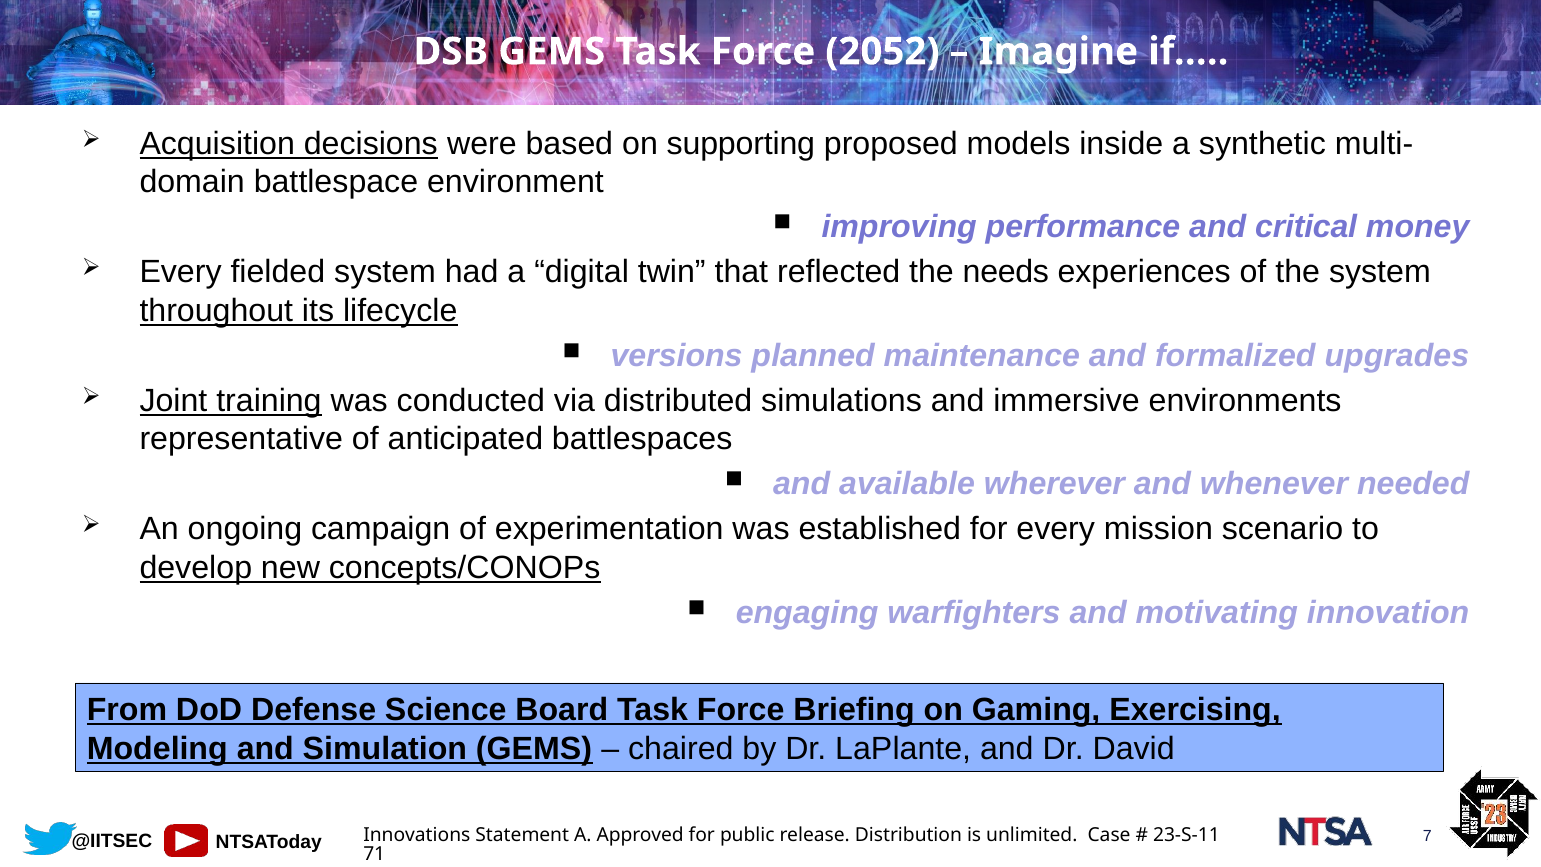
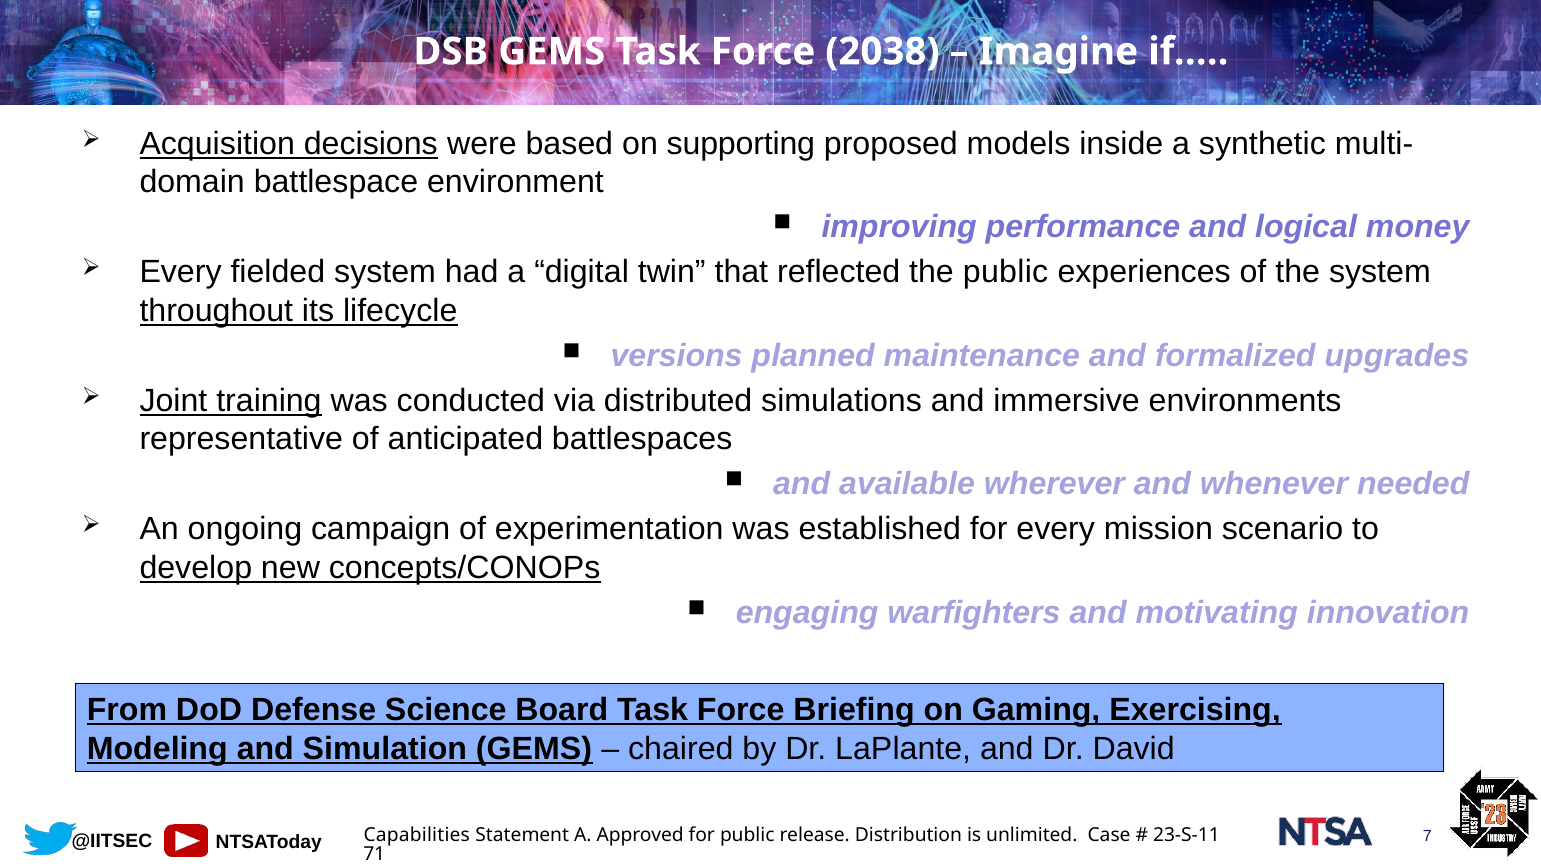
2052: 2052 -> 2038 (882, 52)
critical: critical -> logical (1306, 227)
the needs: needs -> public (1006, 272)
Innovations: Innovations -> Capabilities (417, 835)
